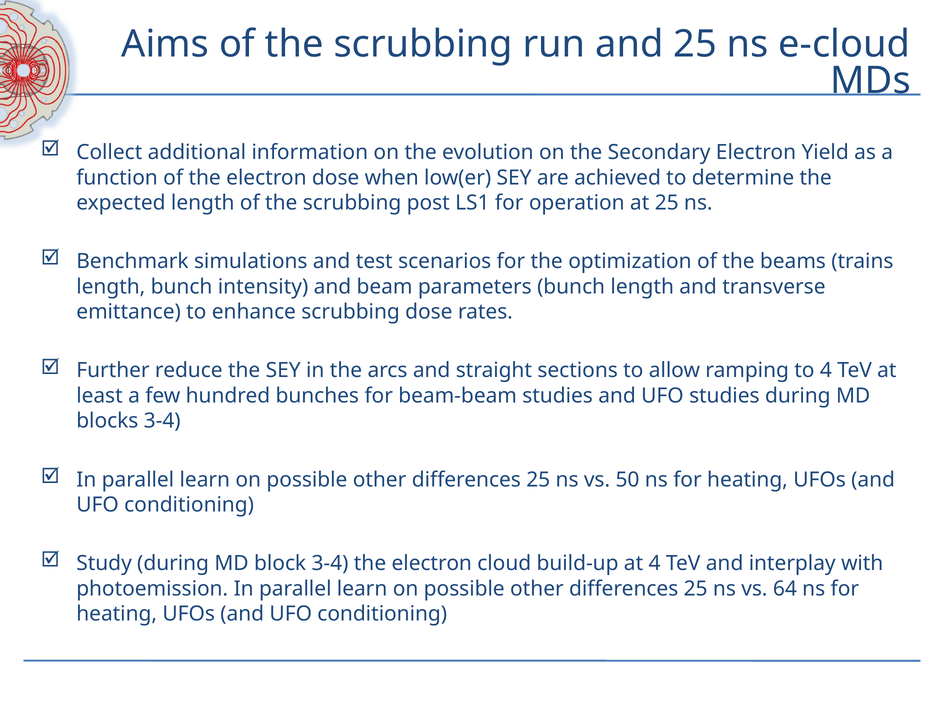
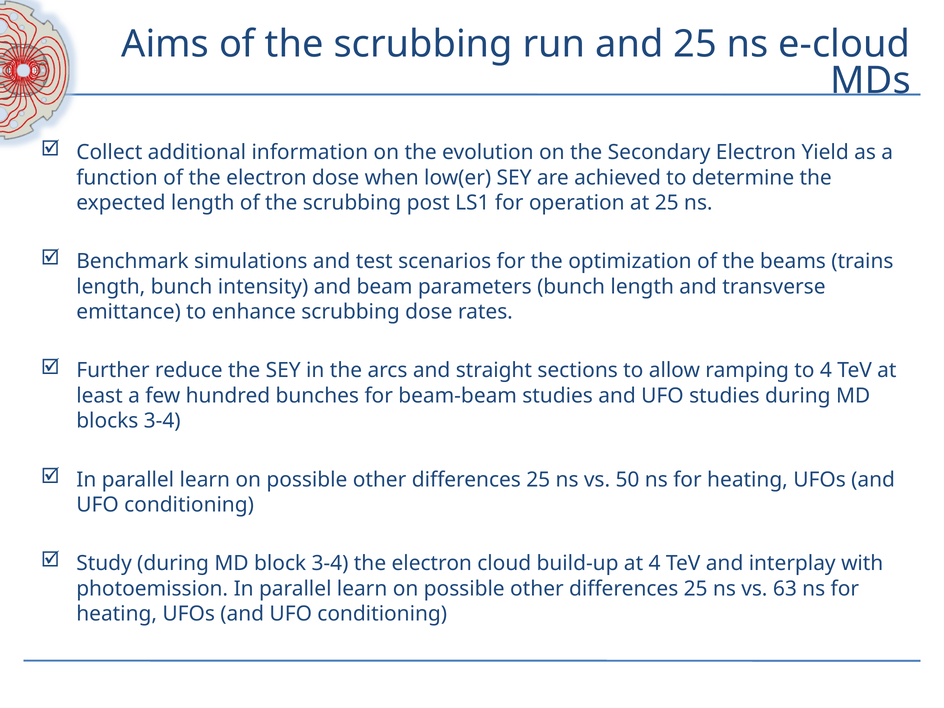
64: 64 -> 63 (785, 589)
